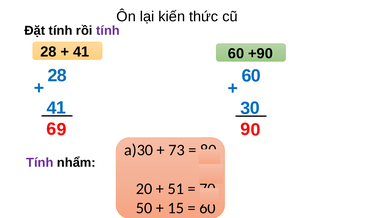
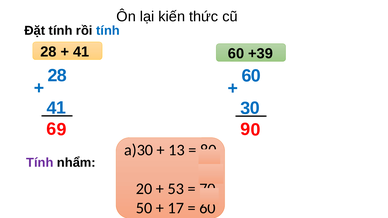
tính colour: purple -> blue (108, 31)
+90: +90 -> +39 (261, 54)
73: 73 -> 13 (177, 150)
51: 51 -> 53 (176, 189)
15: 15 -> 17 (176, 208)
